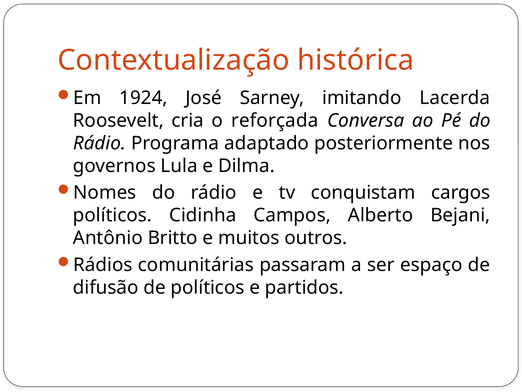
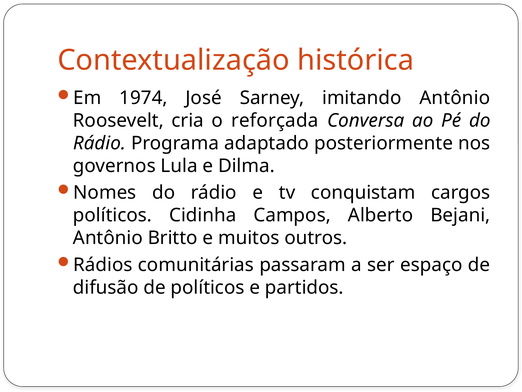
1924: 1924 -> 1974 (143, 98)
imitando Lacerda: Lacerda -> Antônio (455, 98)
